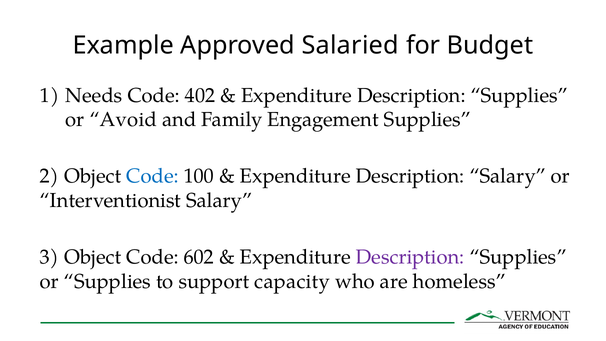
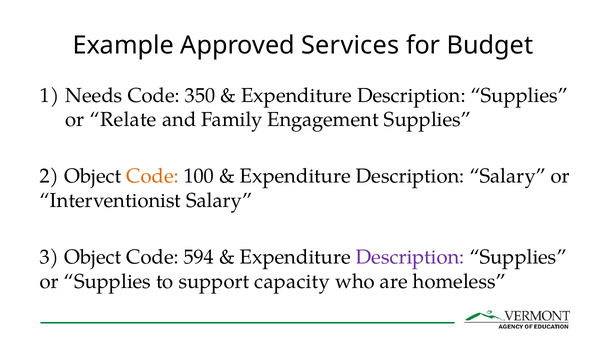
Salaried: Salaried -> Services (350, 45)
402: 402 -> 350 (200, 95)
Avoid: Avoid -> Relate (123, 120)
Code colour: blue -> orange (153, 176)
602: 602 -> 594 (199, 257)
